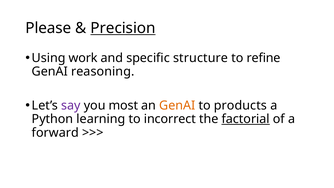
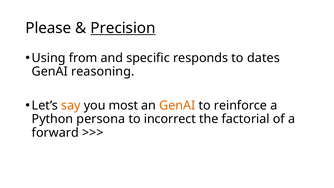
work: work -> from (83, 58)
structure: structure -> responds (201, 58)
refine: refine -> dates (263, 58)
say colour: purple -> orange (71, 105)
products: products -> reinforce (240, 105)
learning: learning -> persona (101, 119)
factorial underline: present -> none (246, 119)
